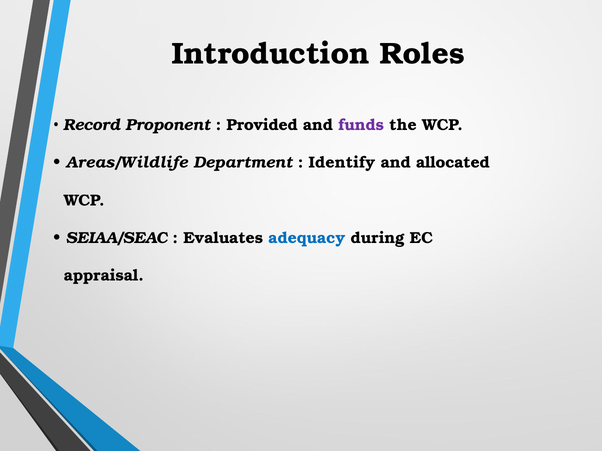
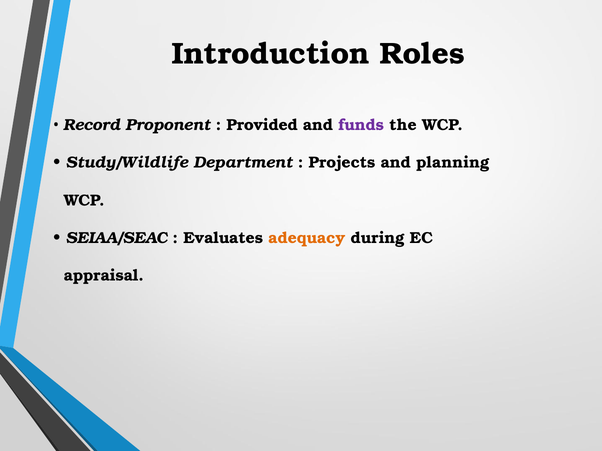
Areas/Wildlife: Areas/Wildlife -> Study/Wildlife (127, 163)
Identify: Identify -> Projects (342, 163)
allocated: allocated -> planning (453, 163)
adequacy colour: blue -> orange (307, 238)
